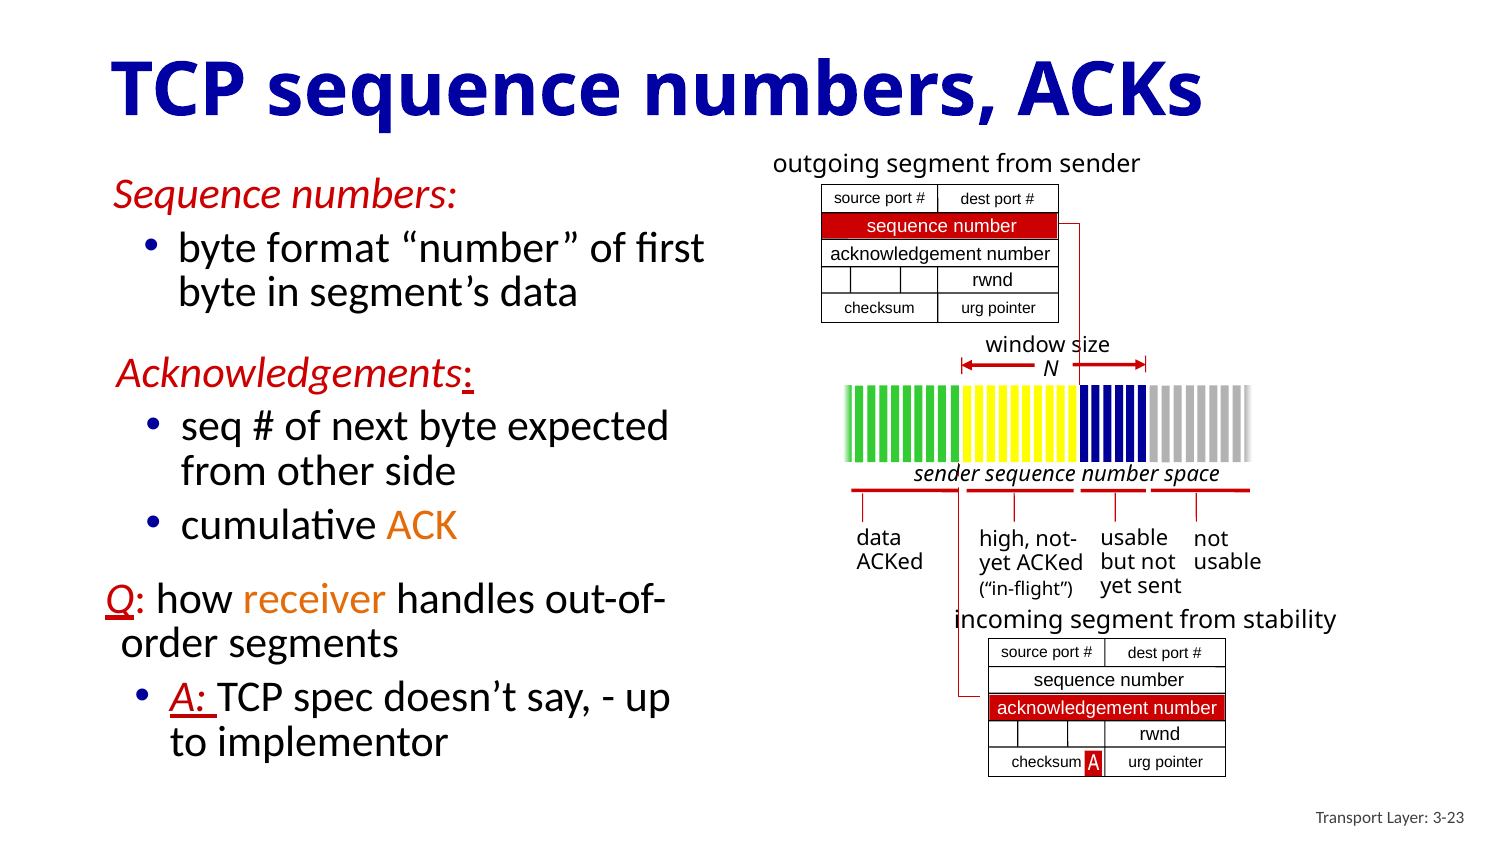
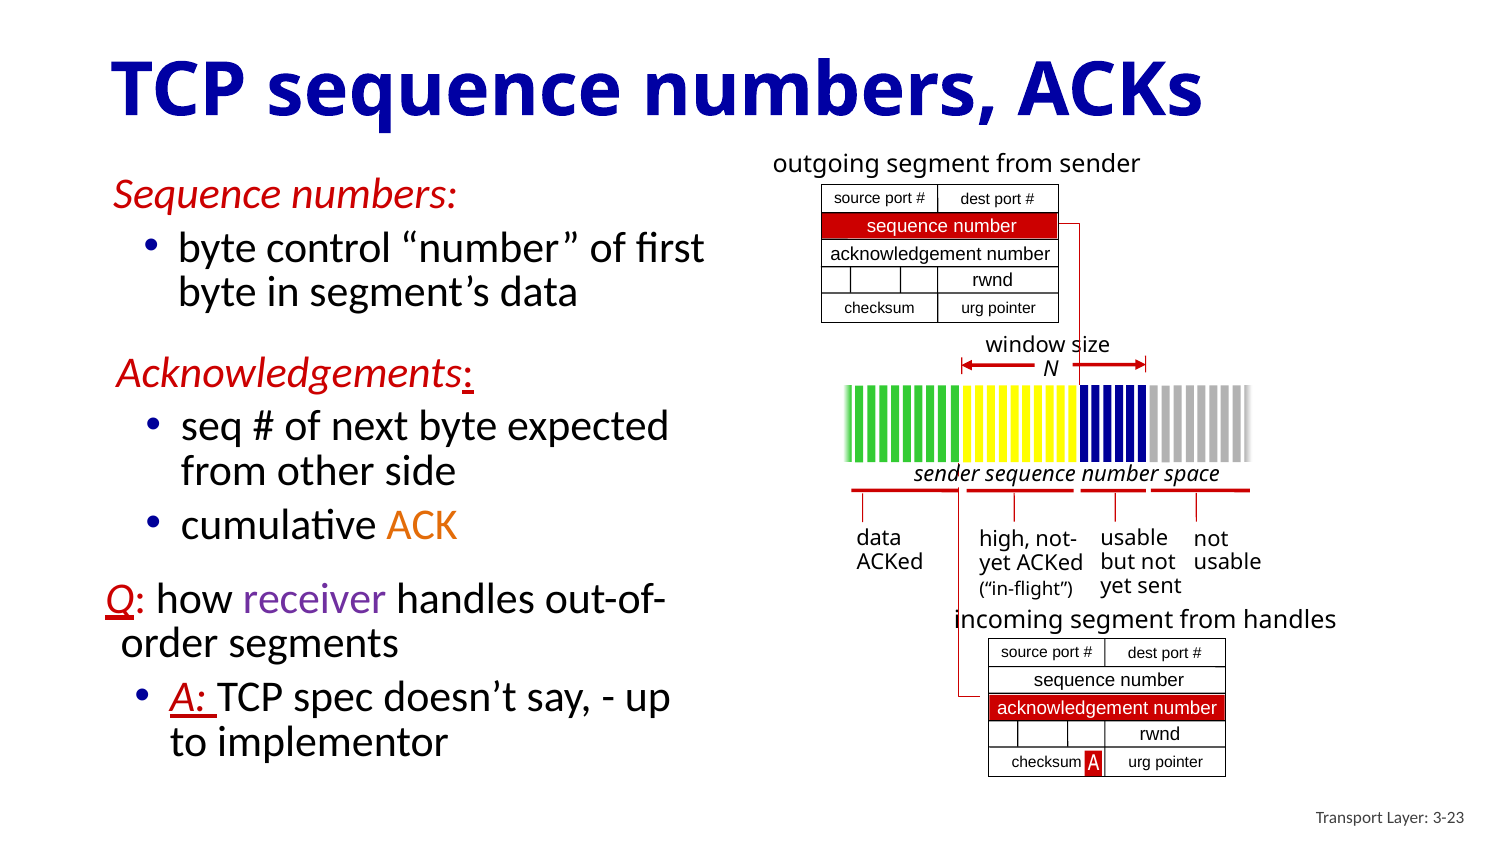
format: format -> control (329, 248)
receiver colour: orange -> purple (315, 599)
from stability: stability -> handles (1290, 620)
